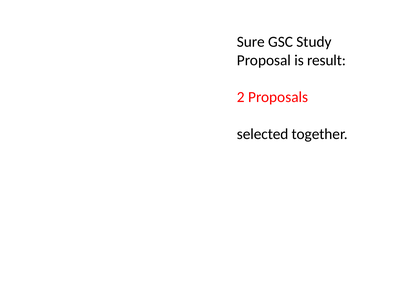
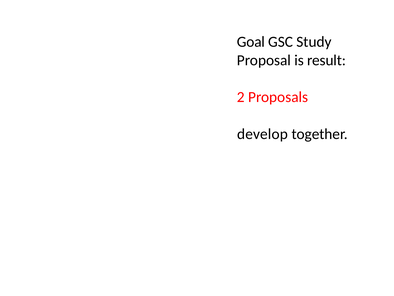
Sure: Sure -> Goal (251, 42)
selected: selected -> develop (263, 134)
